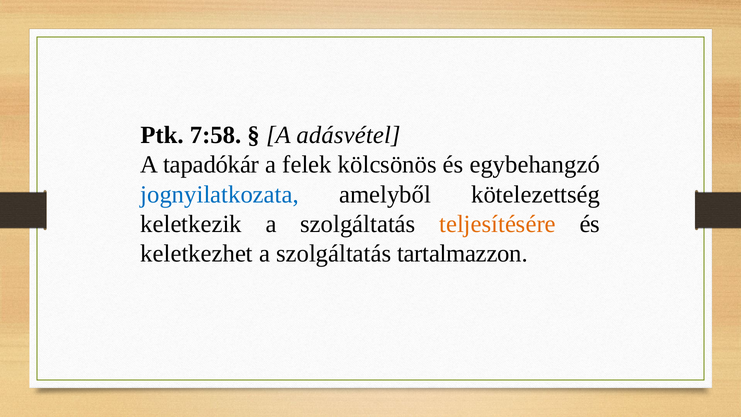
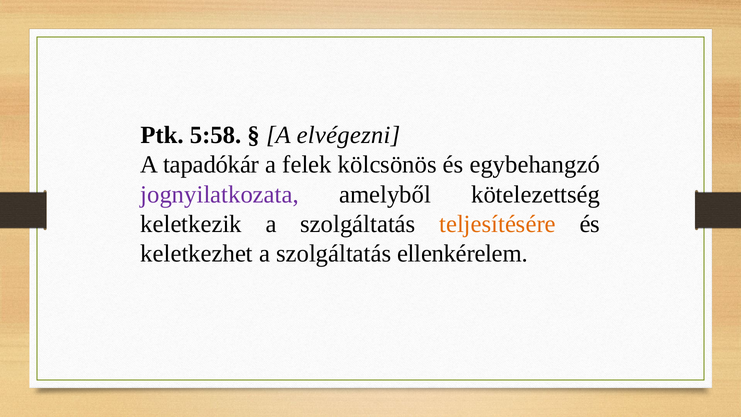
7:58: 7:58 -> 5:58 (216, 135)
adásvétel: adásvétel -> elvégezni (348, 135)
jognyilatkozata colour: blue -> purple (220, 194)
tartalmazzon: tartalmazzon -> ellenkérelem (462, 254)
